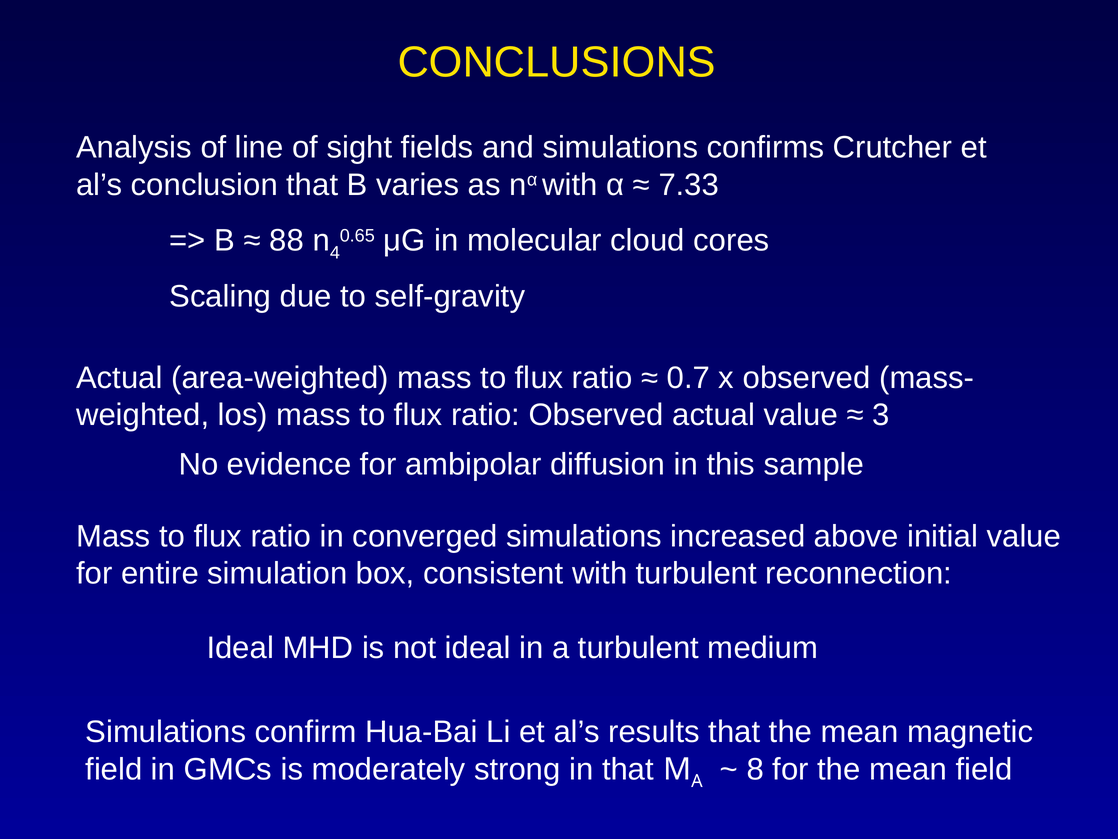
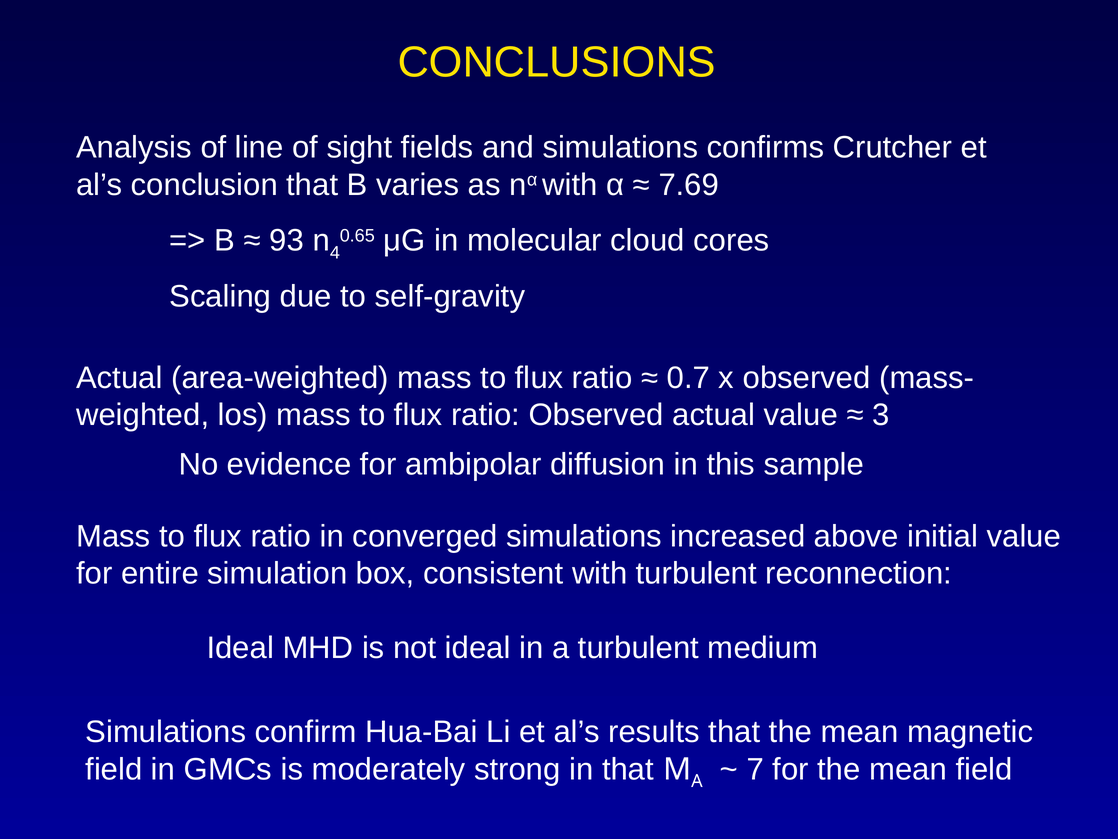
7.33: 7.33 -> 7.69 (689, 185)
88: 88 -> 93 (287, 241)
8: 8 -> 7 (755, 769)
